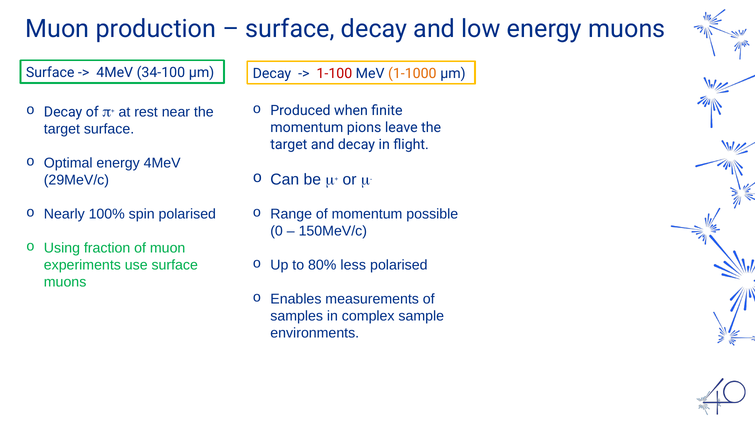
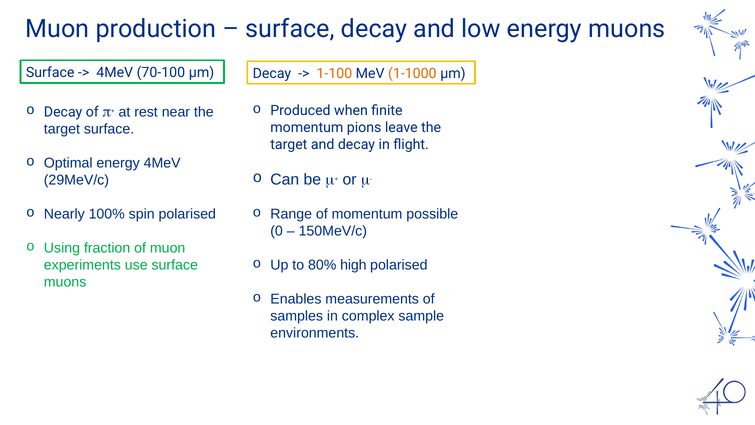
34-100: 34-100 -> 70-100 (161, 73)
1-100 colour: red -> orange (334, 73)
less: less -> high (353, 265)
